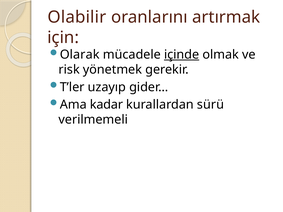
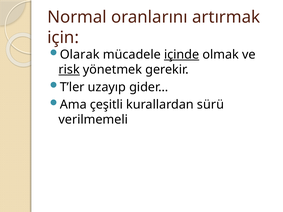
Olabilir: Olabilir -> Normal (77, 17)
risk underline: none -> present (69, 70)
kadar: kadar -> çeşitli (106, 105)
